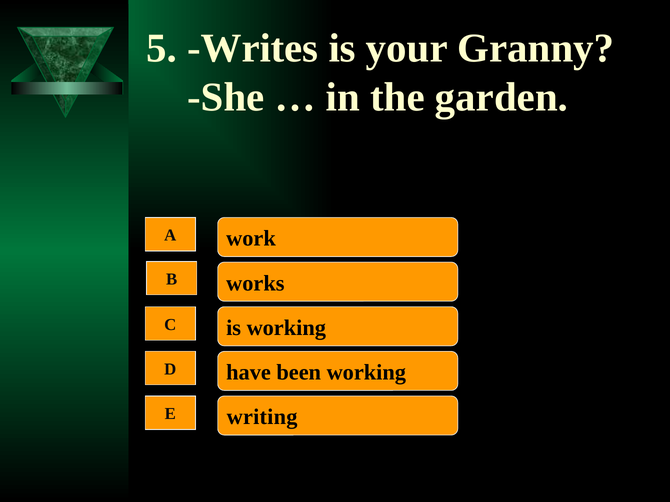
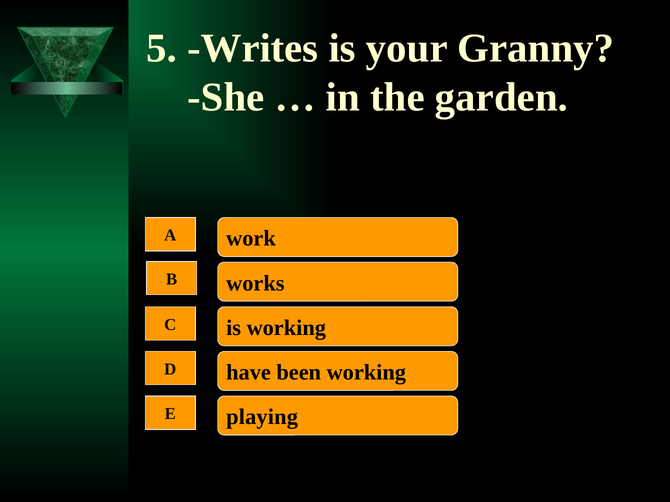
writing: writing -> playing (262, 417)
